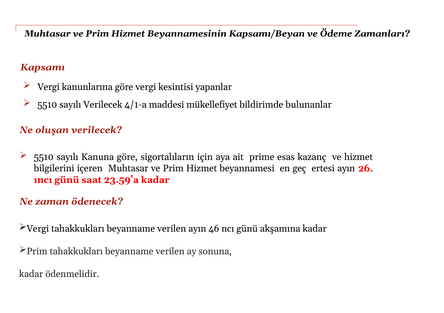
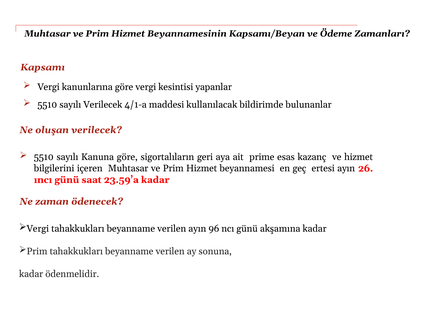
mükellefiyet: mükellefiyet -> kullanılacak (212, 105)
için: için -> geri (205, 157)
46: 46 -> 96 (214, 229)
